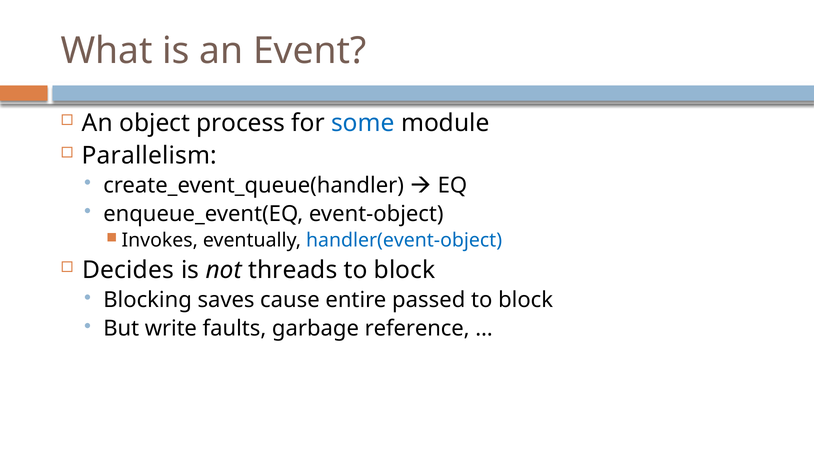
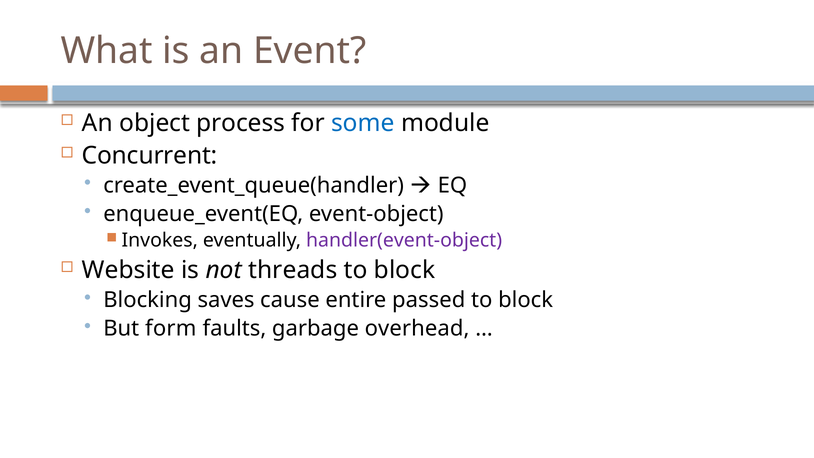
Parallelism: Parallelism -> Concurrent (150, 155)
handler(event-object colour: blue -> purple (404, 240)
Decides: Decides -> Website (128, 270)
write: write -> form (171, 328)
reference: reference -> overhead (417, 328)
